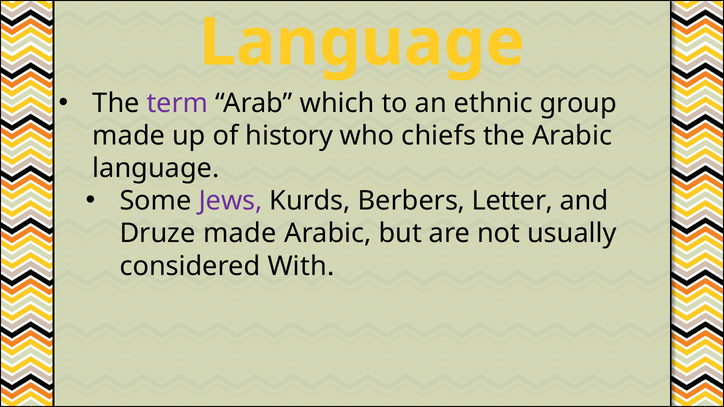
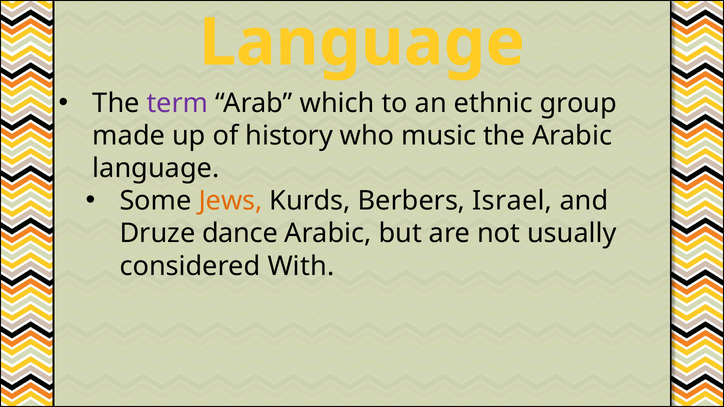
chiefs: chiefs -> music (439, 136)
Jews colour: purple -> orange (231, 201)
Letter: Letter -> Israel (512, 201)
Druze made: made -> dance (240, 234)
